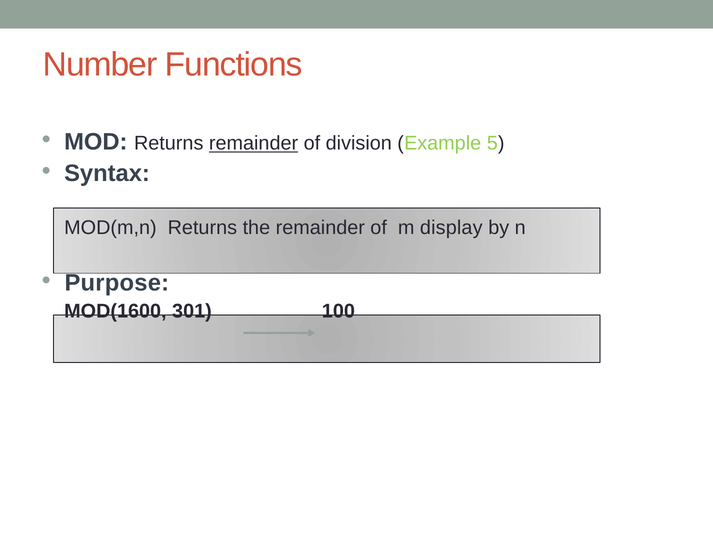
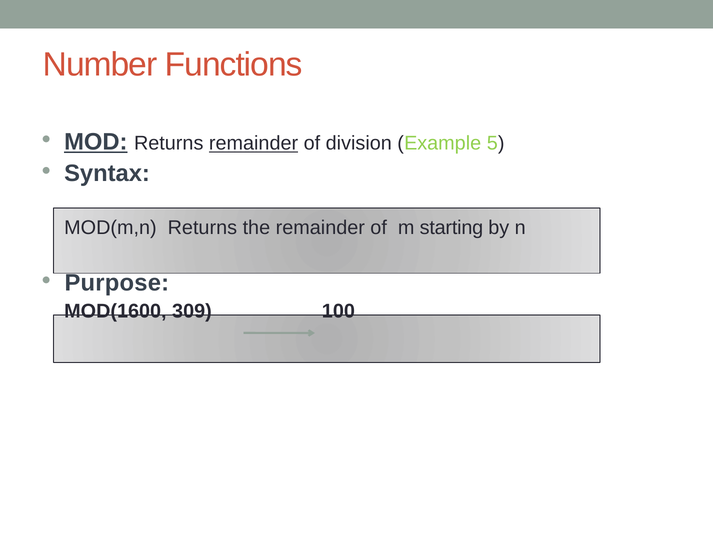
MOD underline: none -> present (96, 142)
display: display -> starting (451, 227)
301: 301 -> 309 (192, 311)
